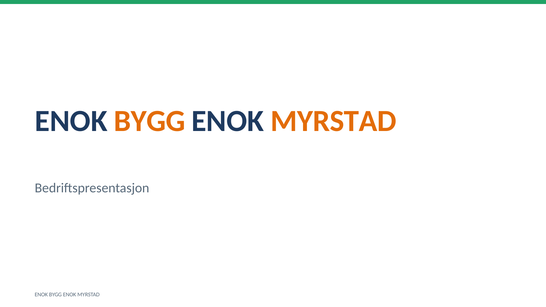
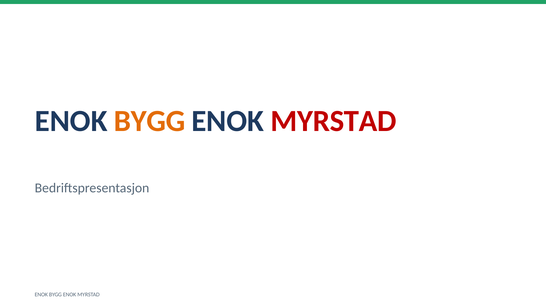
MYRSTAD colour: orange -> red (334, 121)
